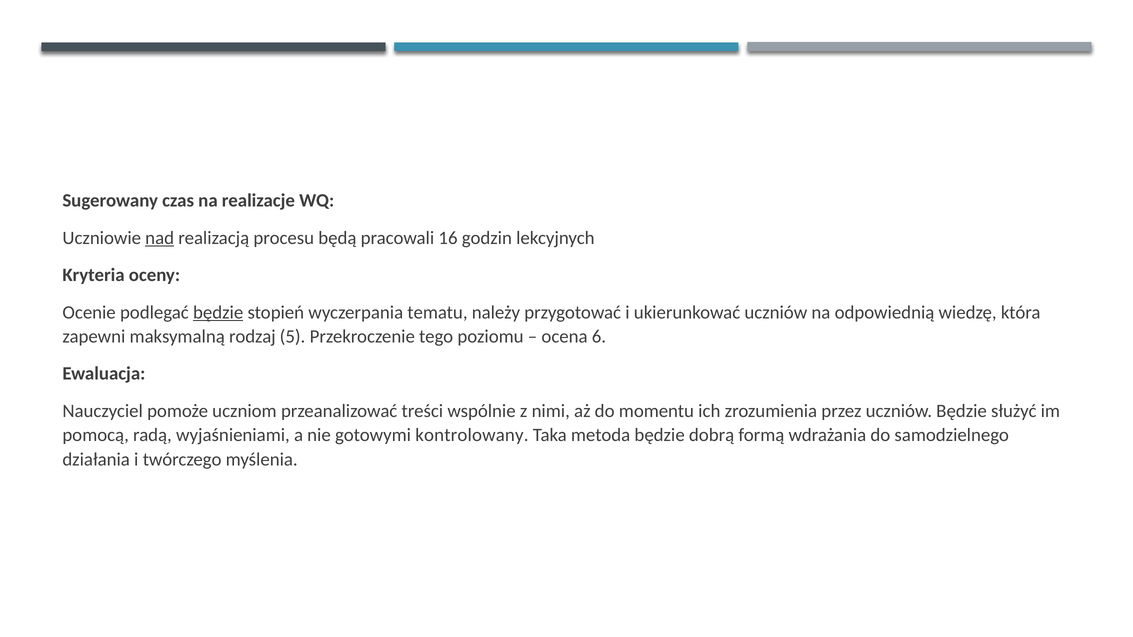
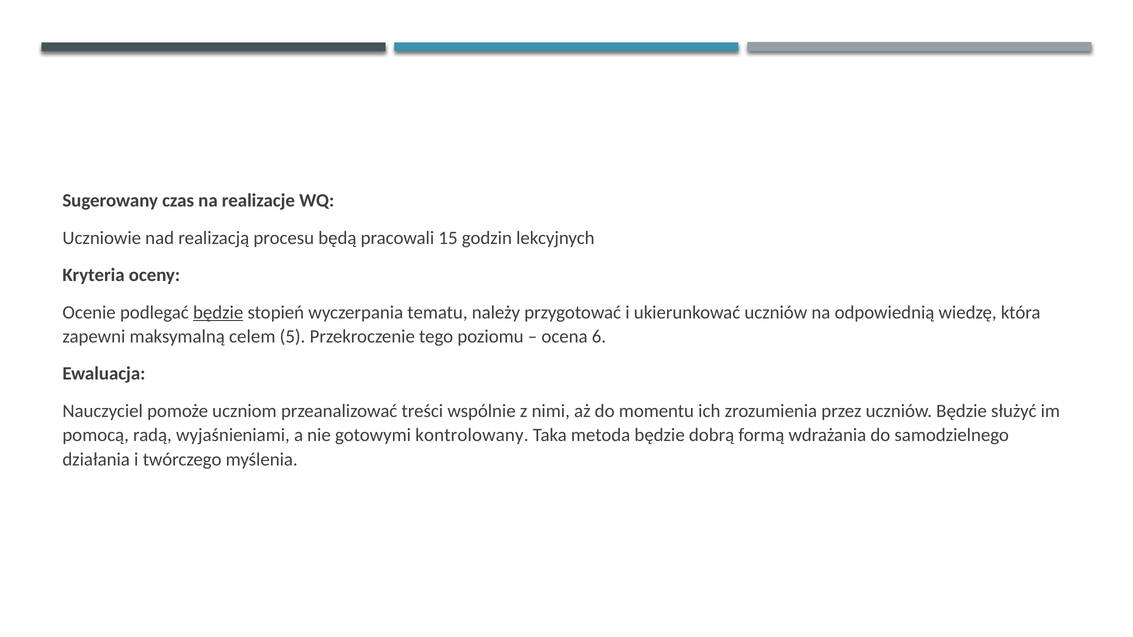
nad underline: present -> none (160, 238)
16: 16 -> 15 (448, 238)
rodzaj: rodzaj -> celem (252, 336)
